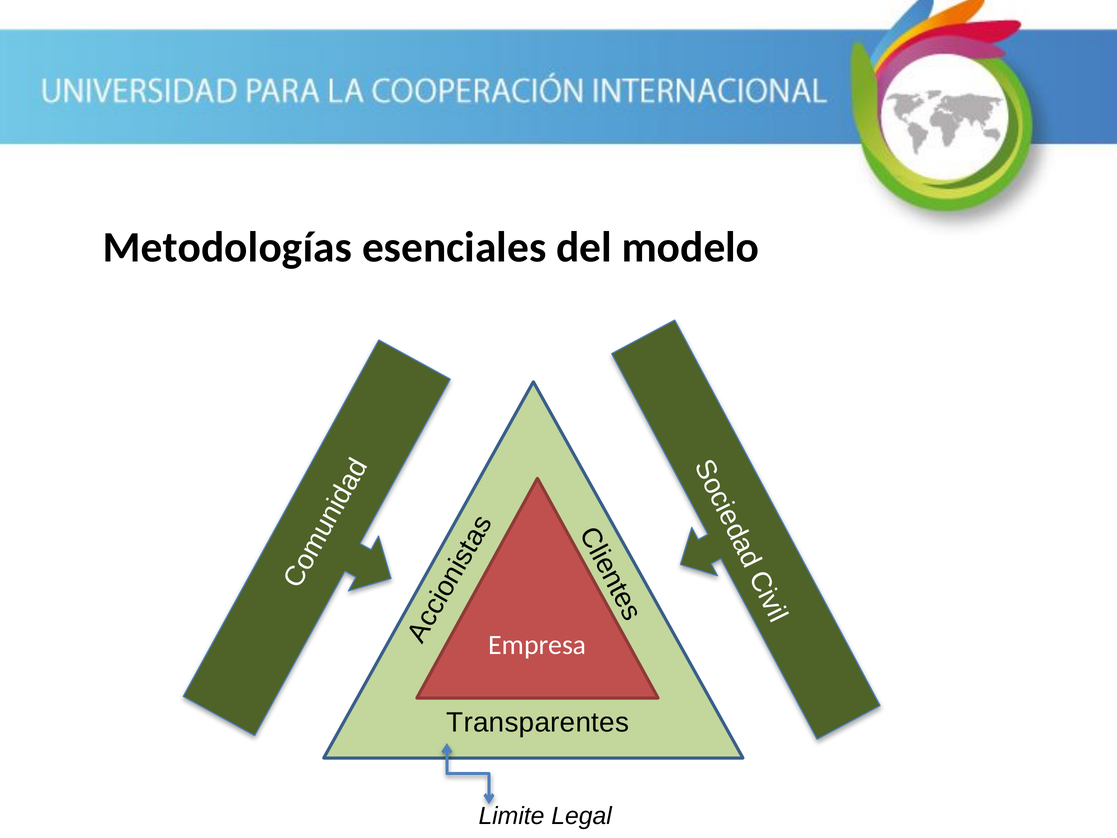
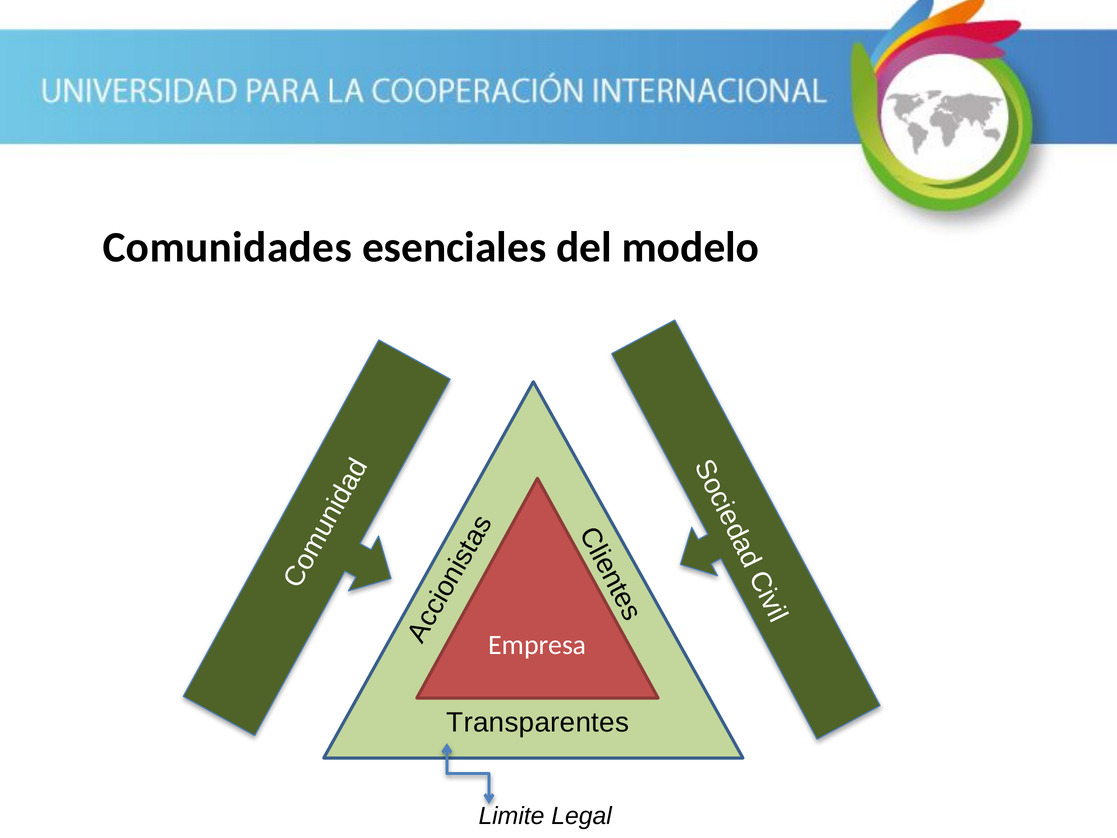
Metodologías: Metodologías -> Comunidades (227, 247)
